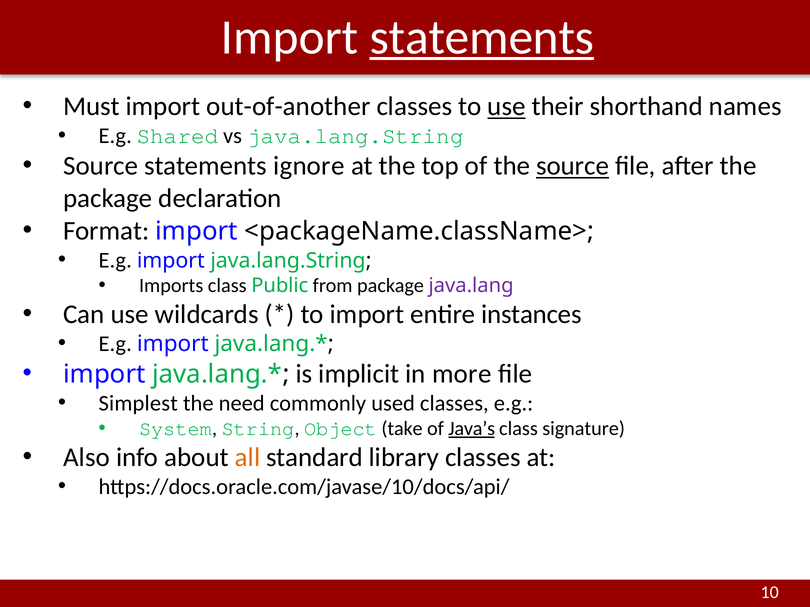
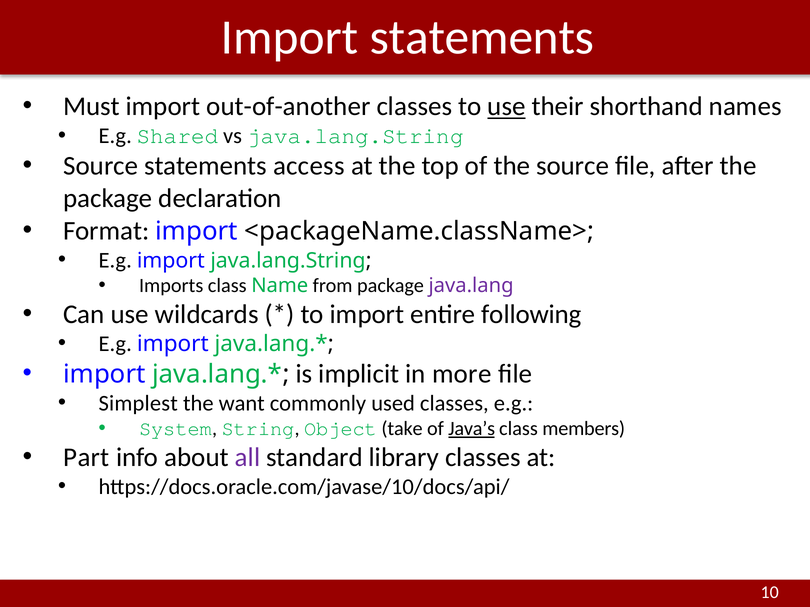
statements underline: present -> none (482, 37)
ignore: ignore -> access (309, 166)
source underline: present -> none (573, 166)
Public: Public -> Name (280, 286)
instances: instances -> following (531, 315)
need: need -> want (242, 404)
signature: signature -> members (584, 429)
Also: Also -> Part (86, 458)
all colour: orange -> purple (248, 458)
